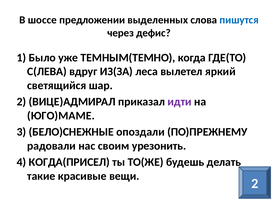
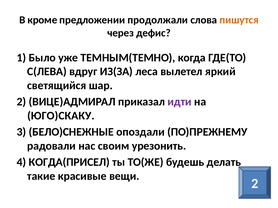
шоссе: шоссе -> кроме (42, 20)
выделенных: выделенных -> продолжали (158, 20)
пишутся colour: blue -> orange (239, 20)
ЮГО)МАМЕ: ЮГО)МАМЕ -> ЮГО)СКАКУ (61, 116)
